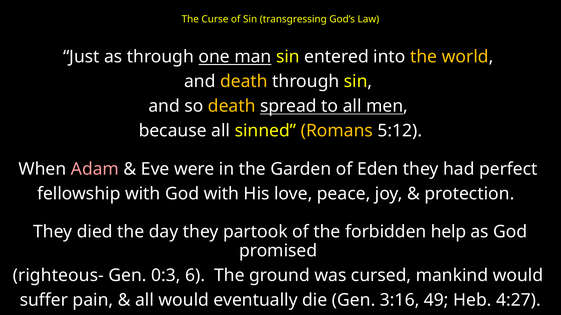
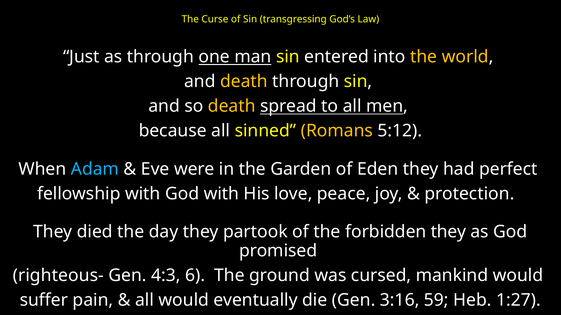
Adam colour: pink -> light blue (95, 169)
forbidden help: help -> they (449, 232)
0:3: 0:3 -> 4:3 (166, 276)
49: 49 -> 59 (436, 301)
4:27: 4:27 -> 1:27 (518, 301)
